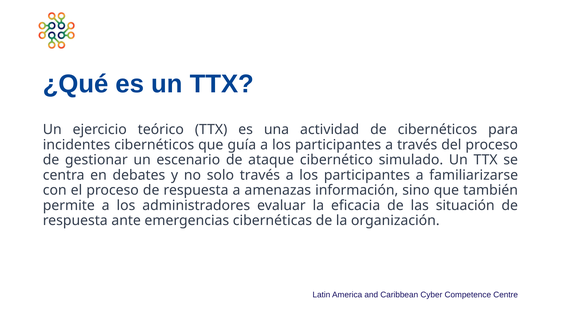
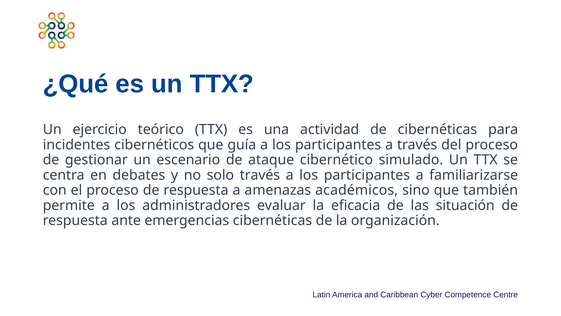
de cibernéticos: cibernéticos -> cibernéticas (437, 129)
información: información -> académicos (357, 190)
